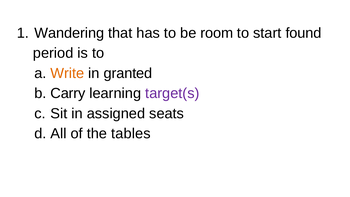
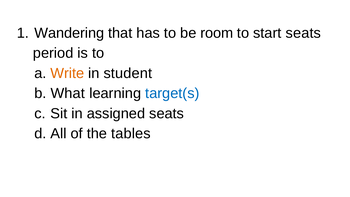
start found: found -> seats (303, 33)
granted: granted -> student (128, 73)
Carry: Carry -> What (68, 93)
target(s colour: purple -> blue (172, 93)
